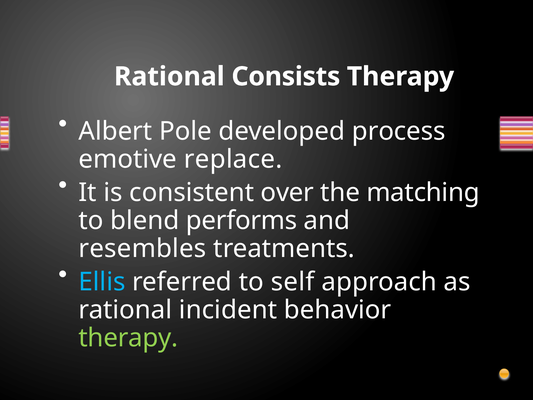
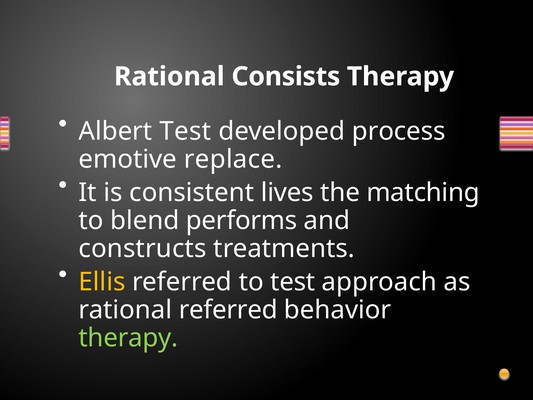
Albert Pole: Pole -> Test (185, 131)
over: over -> lives (287, 192)
resembles: resembles -> constructs (142, 248)
Ellis colour: light blue -> yellow (102, 282)
to self: self -> test (293, 282)
rational incident: incident -> referred (228, 310)
